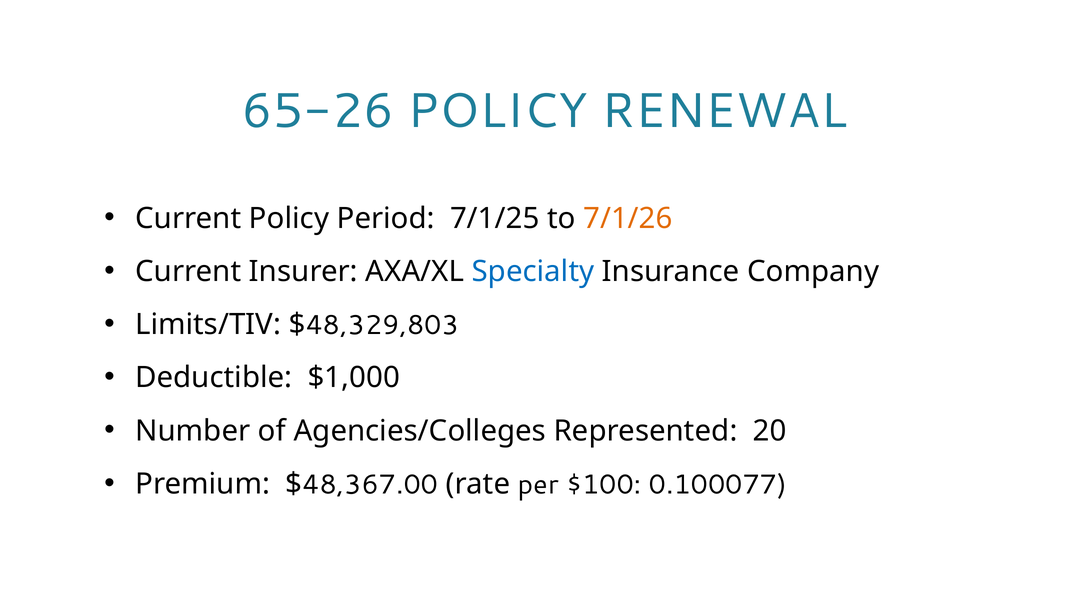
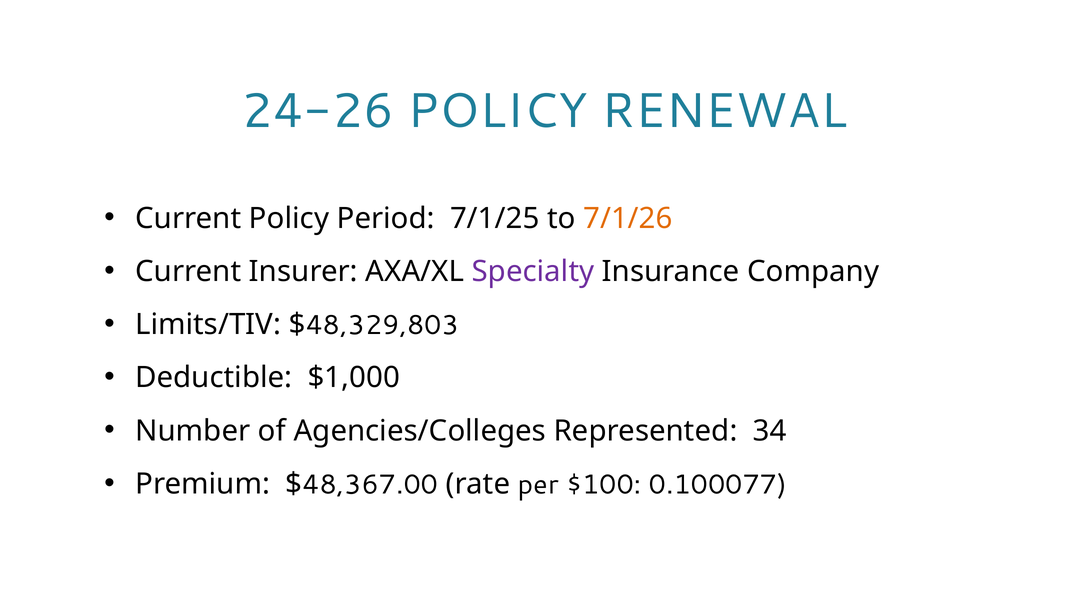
65-26: 65-26 -> 24-26 (318, 111)
Specialty colour: blue -> purple (533, 271)
20: 20 -> 34 (770, 431)
